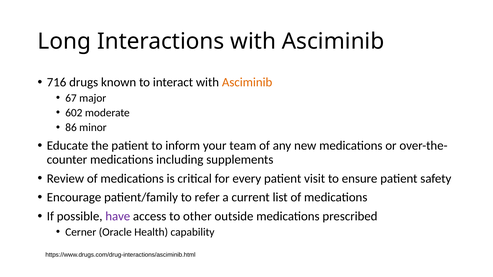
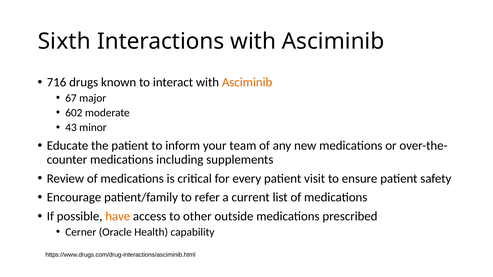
Long: Long -> Sixth (64, 41)
86: 86 -> 43 (71, 128)
have colour: purple -> orange (118, 217)
